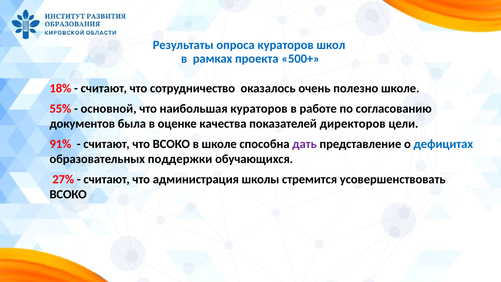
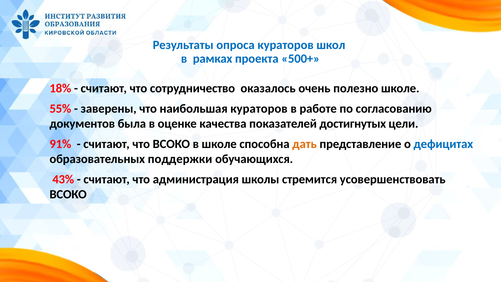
основной: основной -> заверены (109, 109)
директоров: директоров -> достигнутых (353, 124)
дать colour: purple -> orange (305, 144)
27%: 27% -> 43% (63, 179)
